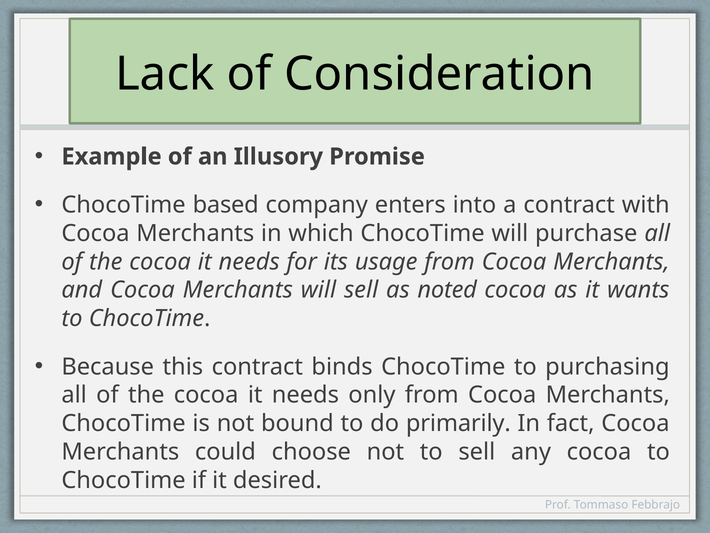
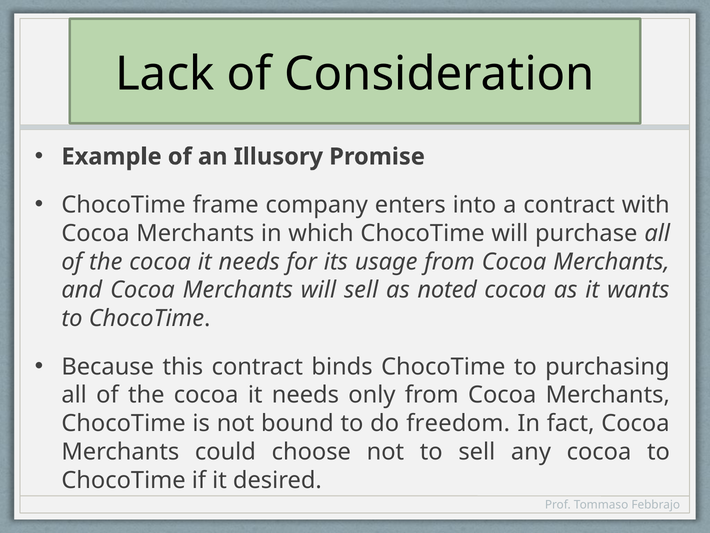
based: based -> frame (226, 205)
primarily: primarily -> freedom (458, 423)
